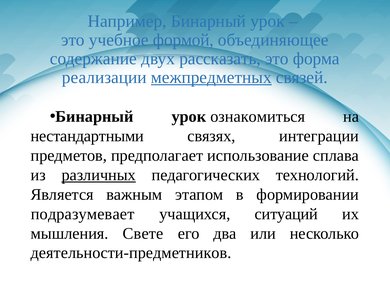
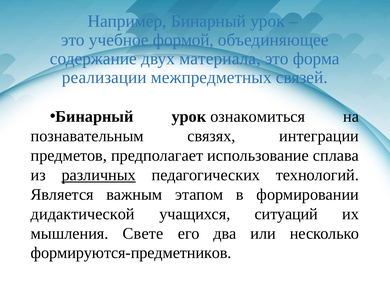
рассказать: рассказать -> материала (220, 59)
межпредметных underline: present -> none (211, 78)
нестандартными: нестандартными -> познавательным (87, 136)
подразумевает: подразумевает -> дидактической (83, 214)
деятельности-предметников: деятельности-предметников -> формируются-предметников (131, 253)
